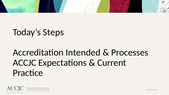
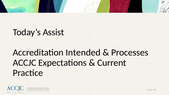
Steps: Steps -> Assist (53, 32)
